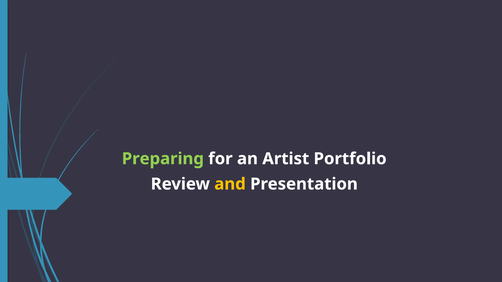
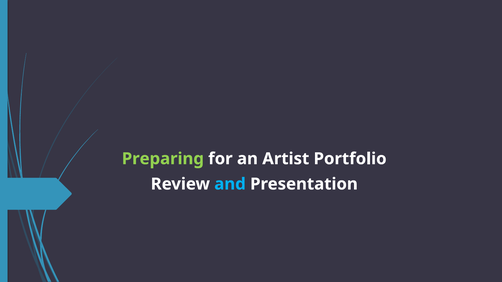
and colour: yellow -> light blue (230, 184)
